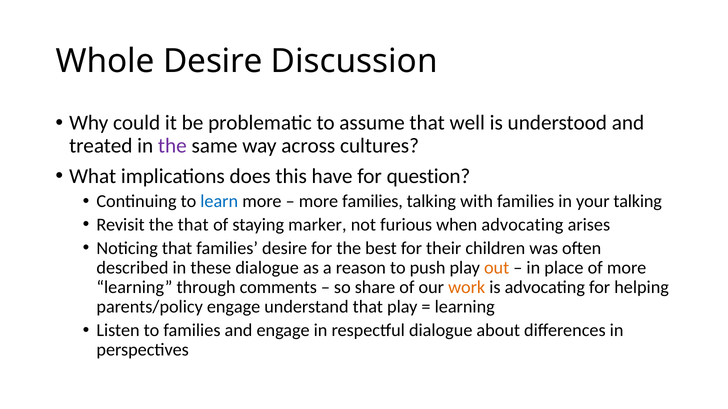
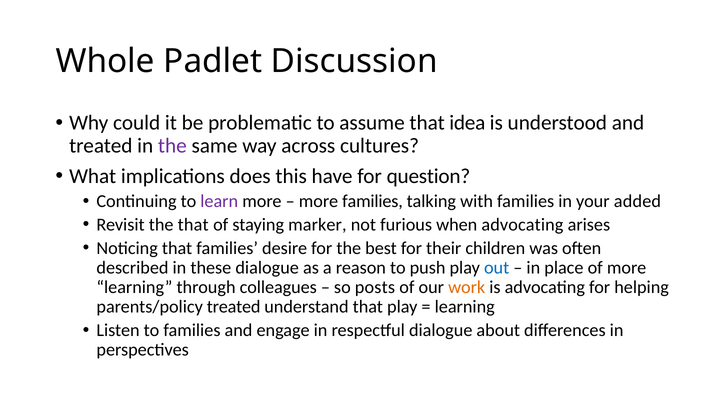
Whole Desire: Desire -> Padlet (213, 61)
well: well -> idea (467, 123)
learn colour: blue -> purple (219, 202)
your talking: talking -> added (637, 202)
out colour: orange -> blue (497, 268)
comments: comments -> colleagues (278, 288)
share: share -> posts (375, 288)
parents/policy engage: engage -> treated (234, 307)
